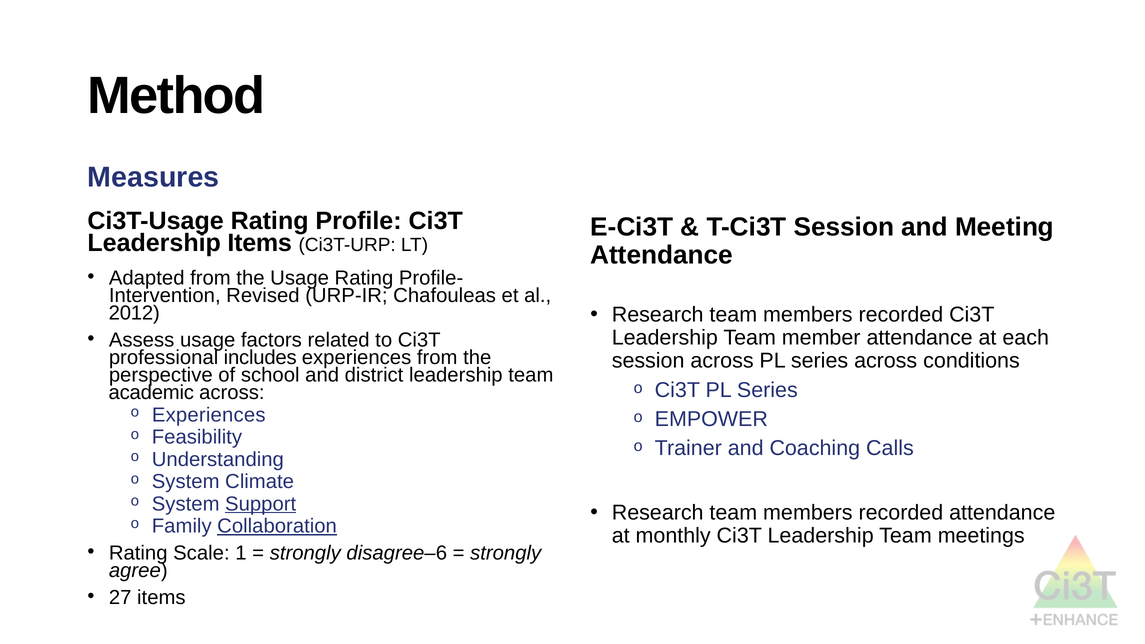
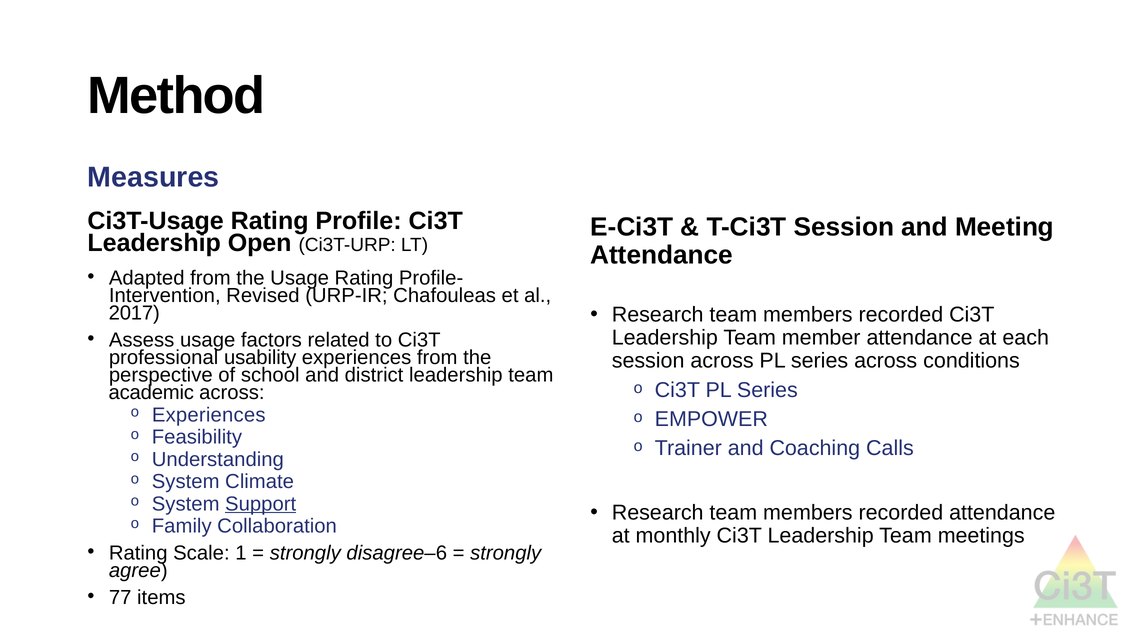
Leadership Items: Items -> Open (260, 243)
2012: 2012 -> 2017 (134, 313)
includes: includes -> usability (260, 358)
Collaboration underline: present -> none (277, 526)
27: 27 -> 77 (120, 598)
